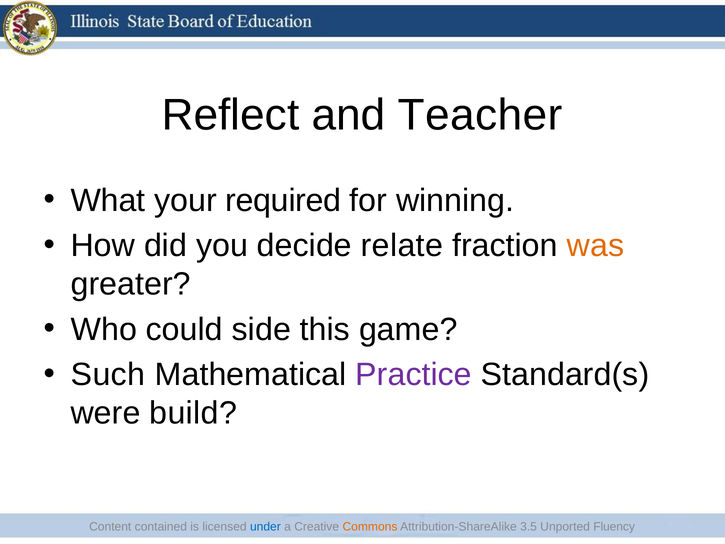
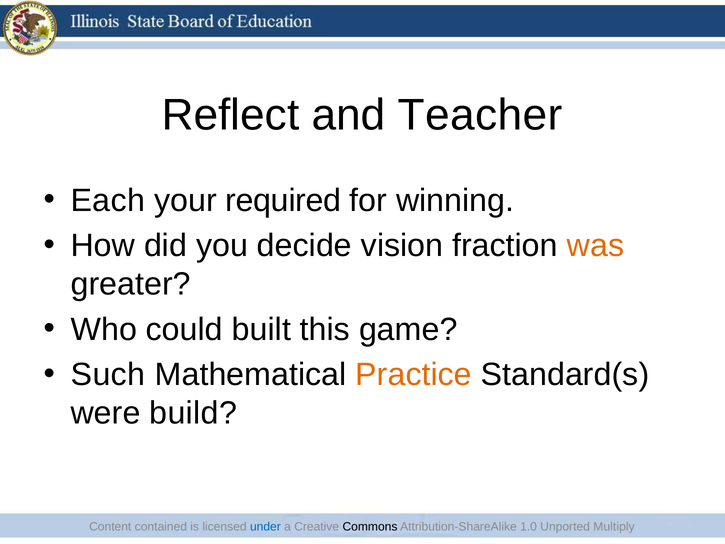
What: What -> Each (108, 200)
relate: relate -> vision (402, 246)
side: side -> built (261, 329)
Practice colour: purple -> orange (414, 374)
Commons colour: orange -> black (370, 526)
3.5: 3.5 -> 1.0 (529, 526)
Fluency: Fluency -> Multiply (614, 526)
